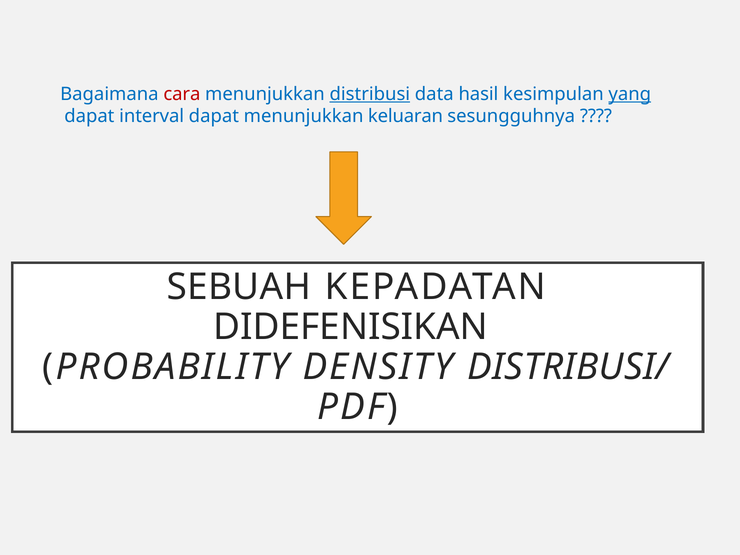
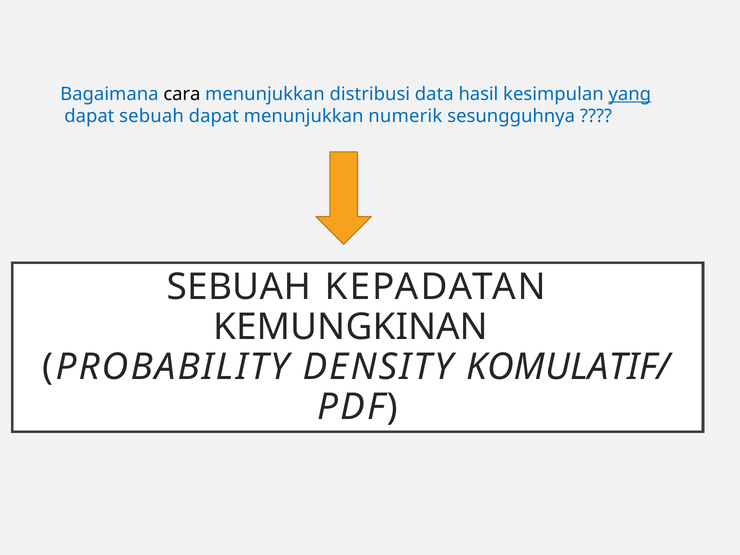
cara colour: red -> black (182, 94)
distribusi underline: present -> none (370, 94)
dapat interval: interval -> sebuah (152, 116)
keluaran: keluaran -> numerik (405, 116)
DIDEFENISIKAN: DIDEFENISIKAN -> KEMUNGKINAN (351, 327)
DISTRIBUSI/: DISTRIBUSI/ -> KOMULATIF/ (568, 367)
